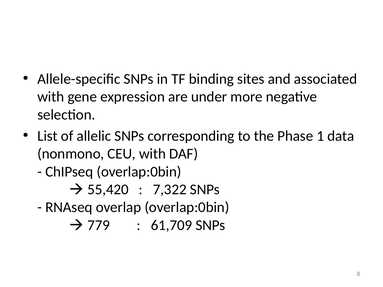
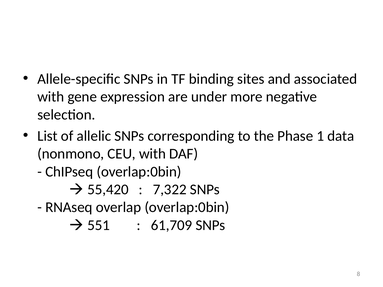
779: 779 -> 551 (99, 225)
